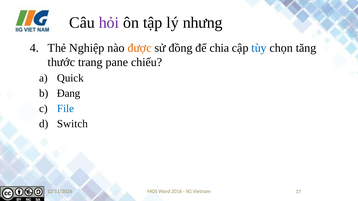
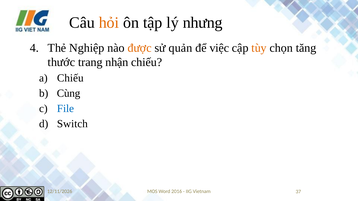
hỏi colour: purple -> orange (109, 23)
đồng: đồng -> quản (180, 48)
chia: chia -> việc (219, 48)
tùy colour: blue -> orange (259, 48)
pane: pane -> nhận (117, 62)
Quick: Quick -> Chiếu (70, 78)
Đang: Đang -> Cùng (69, 93)
